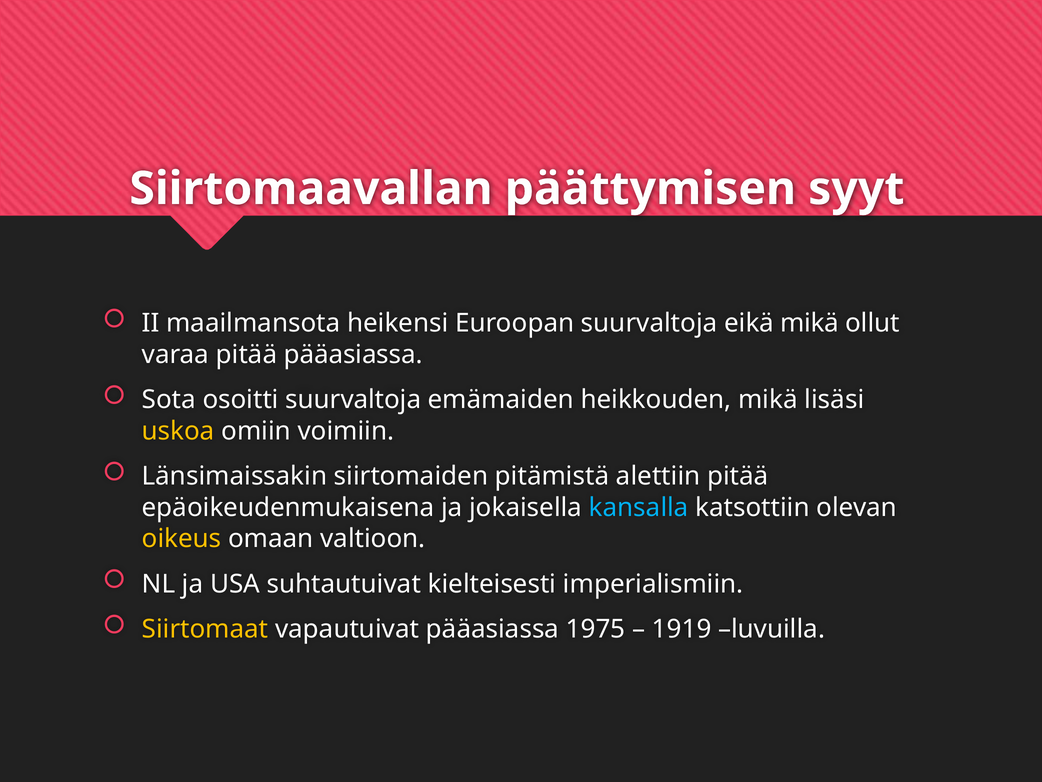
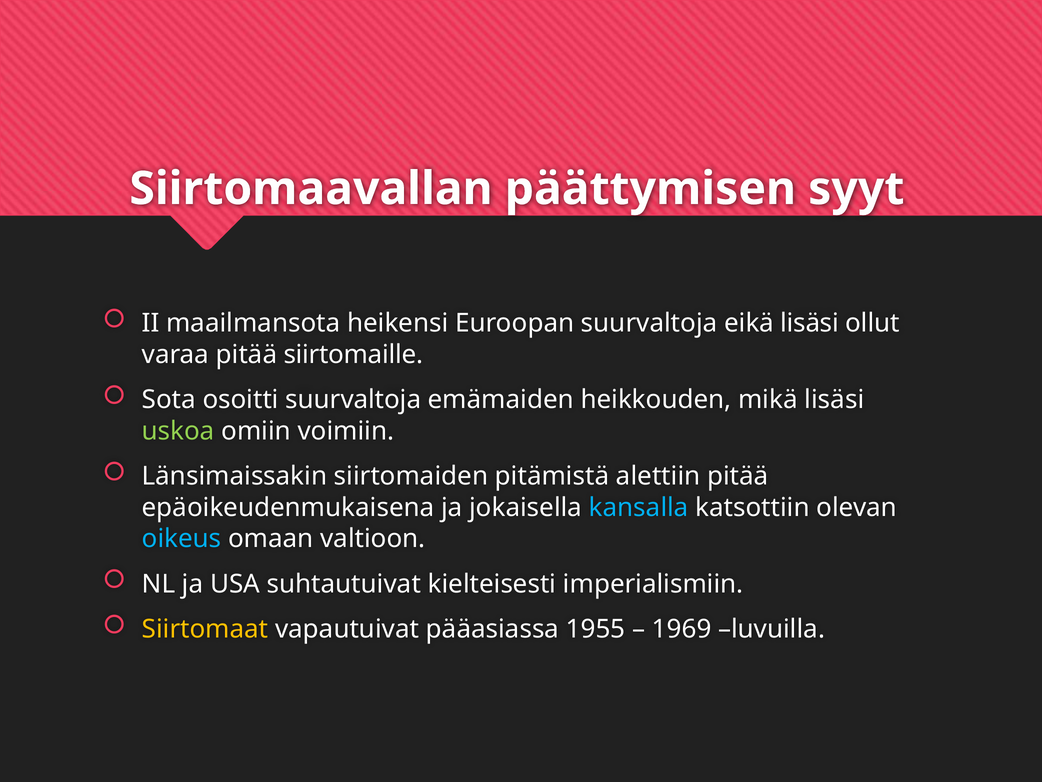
eikä mikä: mikä -> lisäsi (810, 323)
pitää pääasiassa: pääasiassa -> siirtomaille (353, 354)
uskoa colour: yellow -> light green (178, 431)
oikeus colour: yellow -> light blue (182, 538)
1975: 1975 -> 1955 (596, 629)
1919: 1919 -> 1969 (682, 629)
